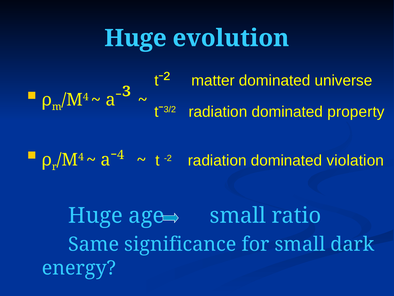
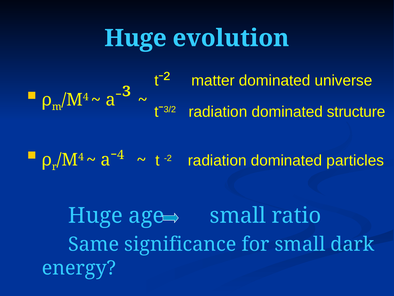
property: property -> structure (356, 112)
violation: violation -> particles (355, 160)
